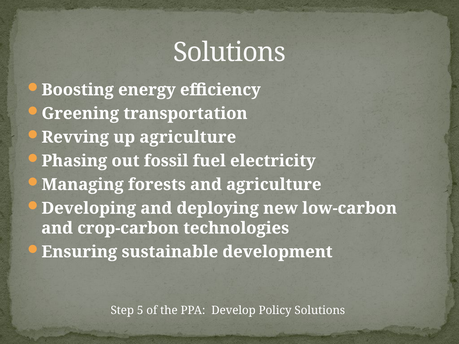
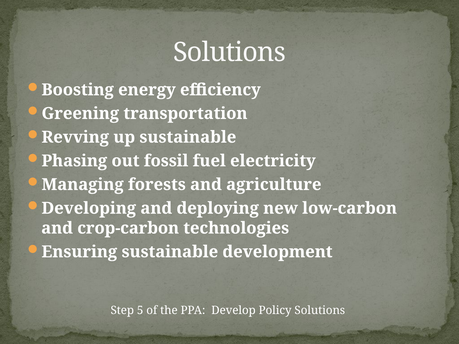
up agriculture: agriculture -> sustainable (188, 137)
